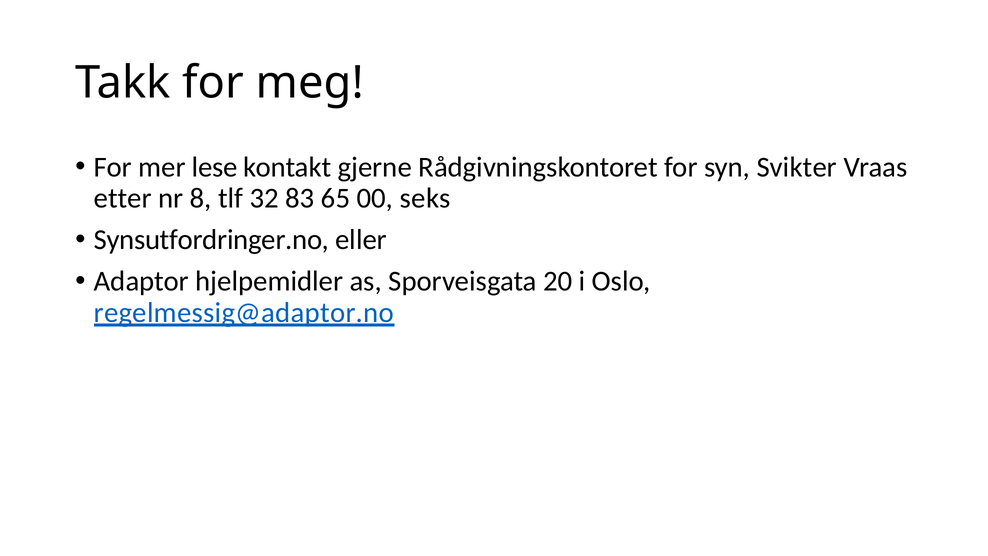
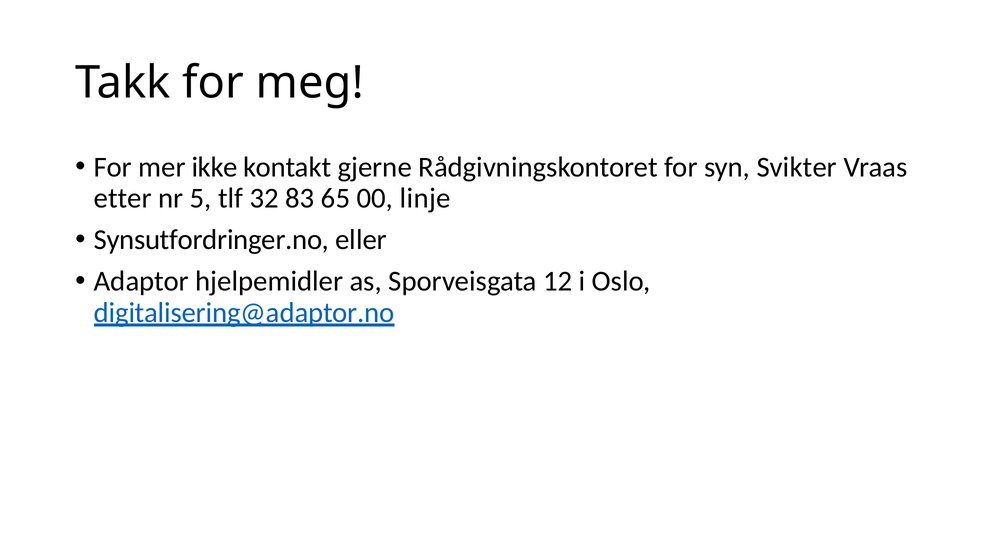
lese: lese -> ikke (215, 167)
8: 8 -> 5 (201, 198)
seks: seks -> linje (425, 198)
20: 20 -> 12 (558, 281)
regelmessig@adaptor.no: regelmessig@adaptor.no -> digitalisering@adaptor.no (244, 313)
